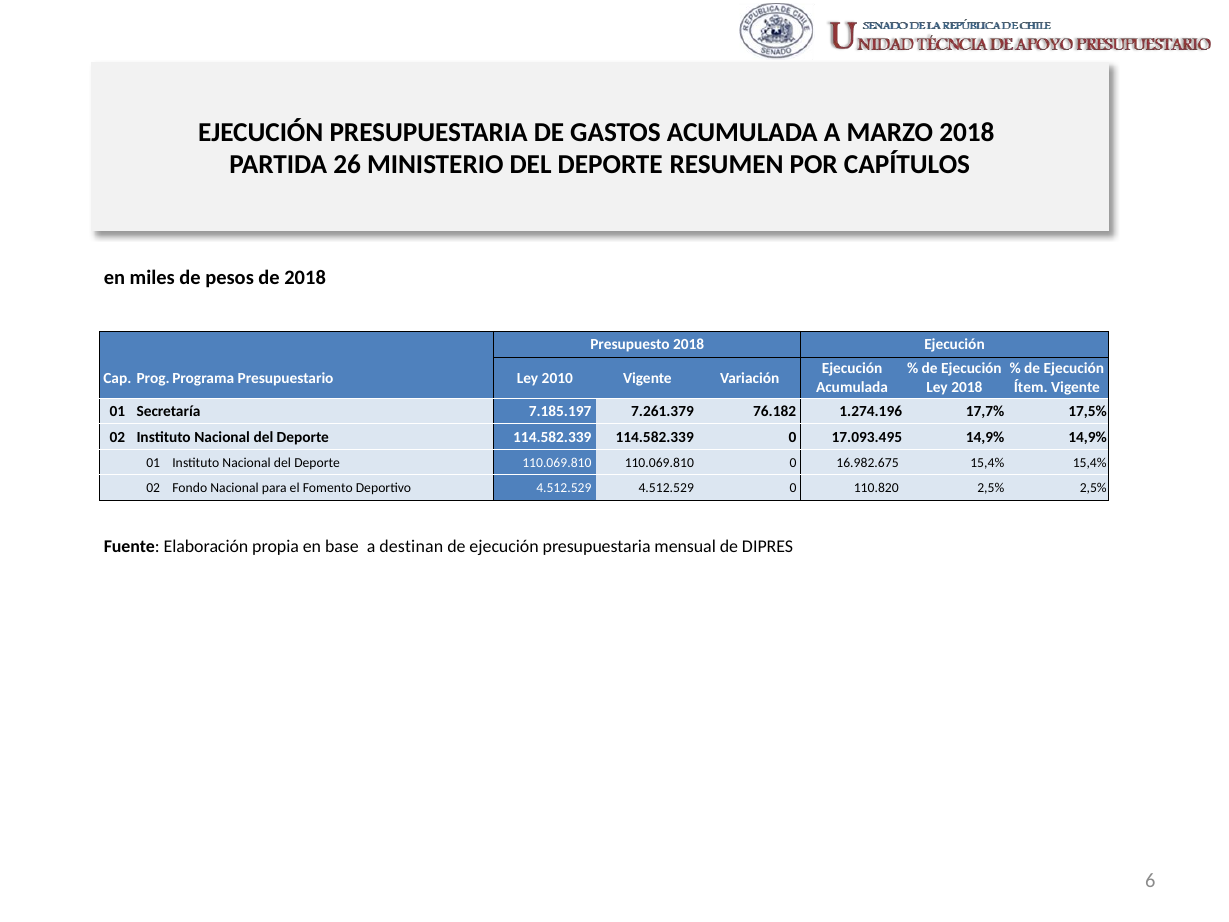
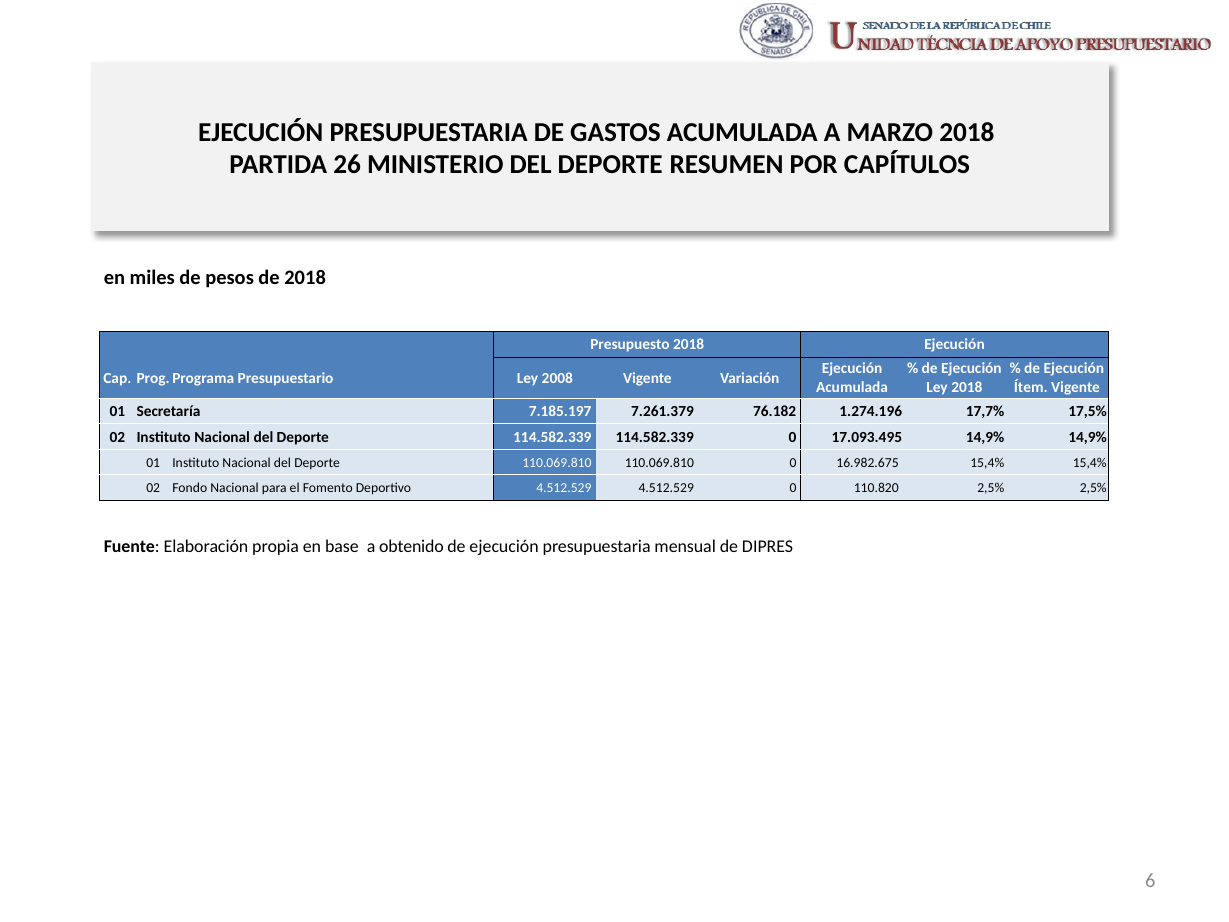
2010: 2010 -> 2008 (557, 378)
destinan: destinan -> obtenido (411, 547)
